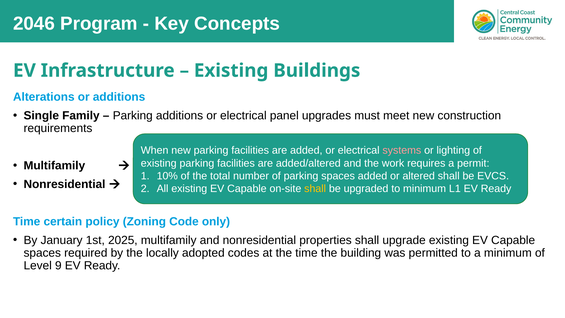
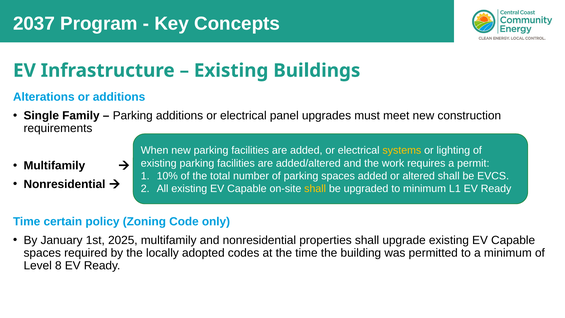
2046: 2046 -> 2037 (34, 24)
systems colour: pink -> yellow (402, 150)
9: 9 -> 8 (58, 265)
